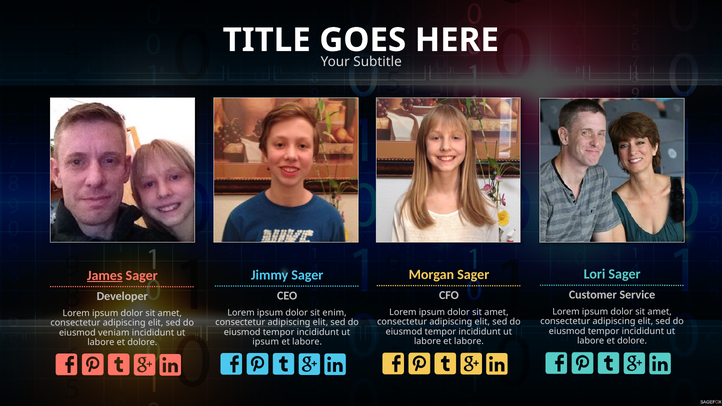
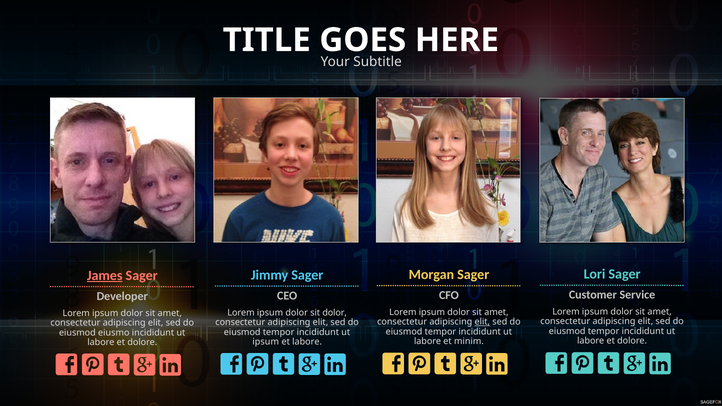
sit enim: enim -> dolor (335, 313)
elit underline: none -> present (482, 322)
veniam: veniam -> eiusmo (114, 333)
labore et labore: labore -> minim (469, 342)
